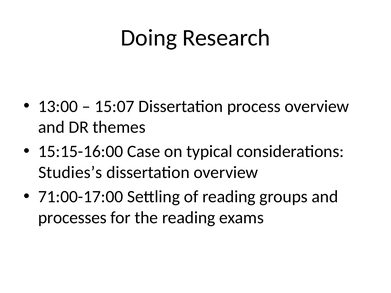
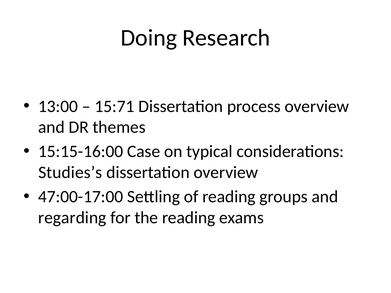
15:07: 15:07 -> 15:71 (114, 106)
71:00-17:00: 71:00-17:00 -> 47:00-17:00 (81, 197)
processes: processes -> regarding (72, 218)
